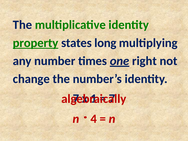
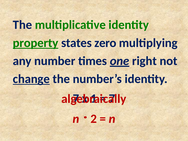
long: long -> zero (105, 43)
change underline: none -> present (31, 79)
4: 4 -> 2 (94, 119)
